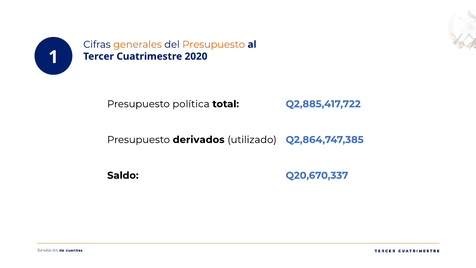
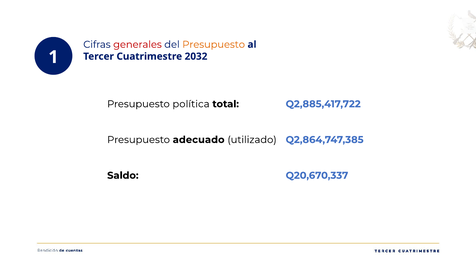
generales colour: orange -> red (137, 44)
2020: 2020 -> 2032 (196, 56)
derivados: derivados -> adecuado (199, 140)
